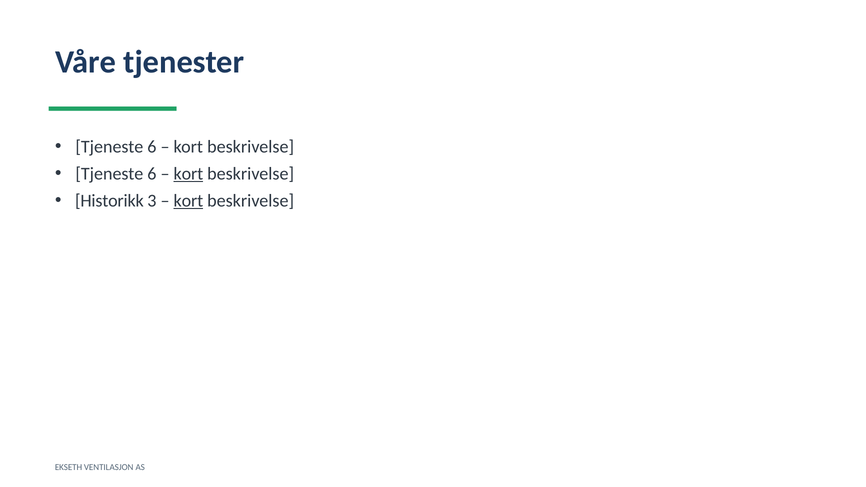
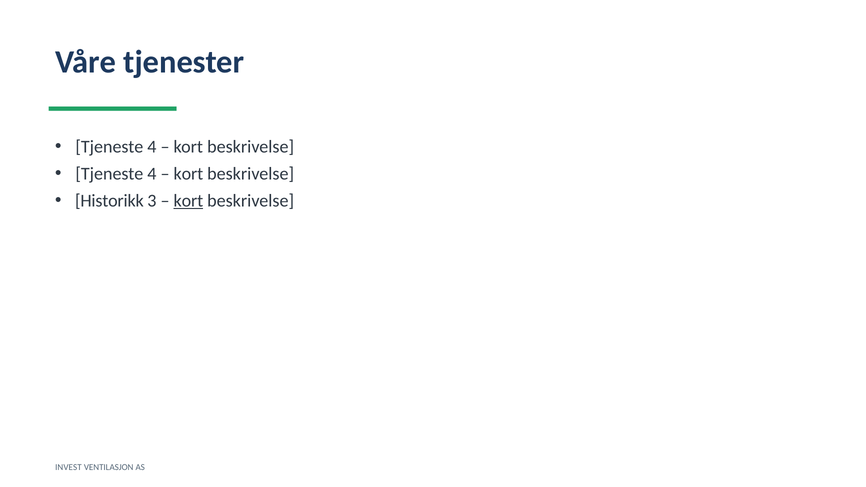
6: 6 -> 4 (152, 147)
6: 6 -> 4 (152, 174)
kort underline: present -> none (188, 174)
EKSETH: EKSETH -> INVEST (68, 467)
